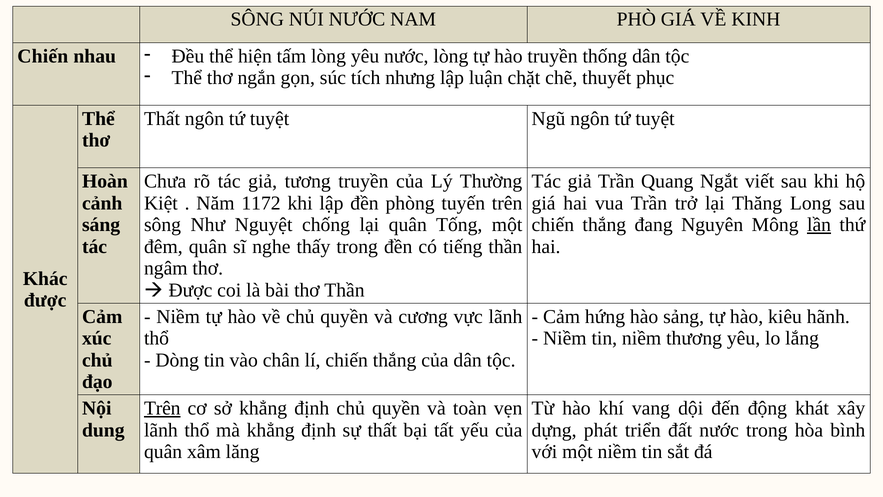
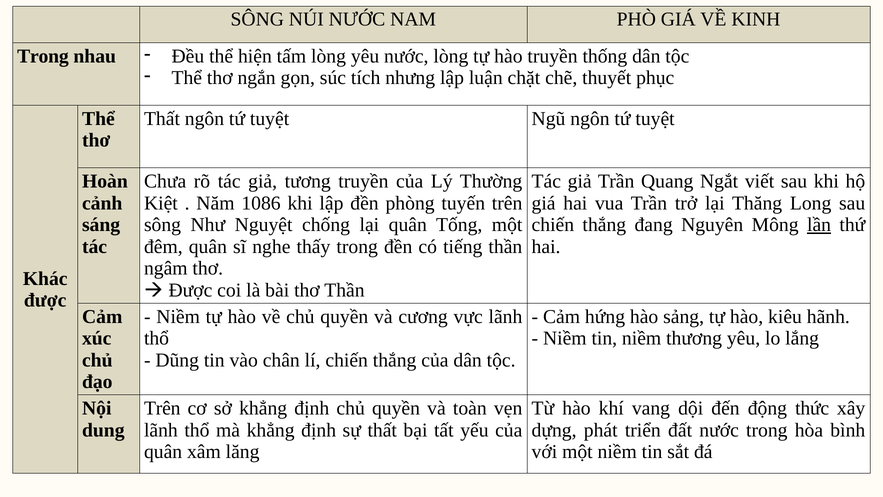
Chiến: Chiến -> Trong (43, 56)
1172: 1172 -> 1086 (261, 203)
Dòng: Dòng -> Dũng (177, 360)
Trên underline: present -> none (162, 408)
khát: khát -> thức (812, 408)
